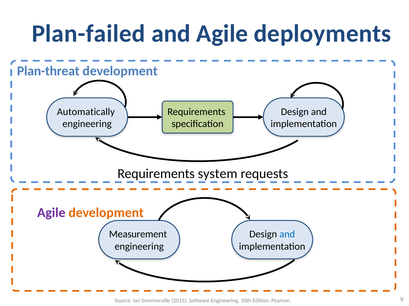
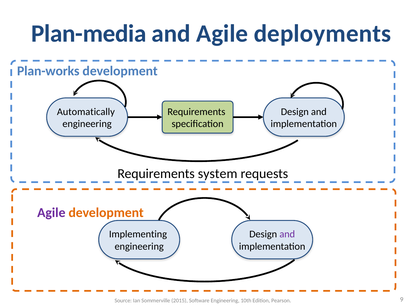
Plan-failed: Plan-failed -> Plan-media (89, 34)
Plan-threat: Plan-threat -> Plan-works (48, 71)
Measurement: Measurement -> Implementing (138, 235)
and colour: blue -> purple (287, 235)
